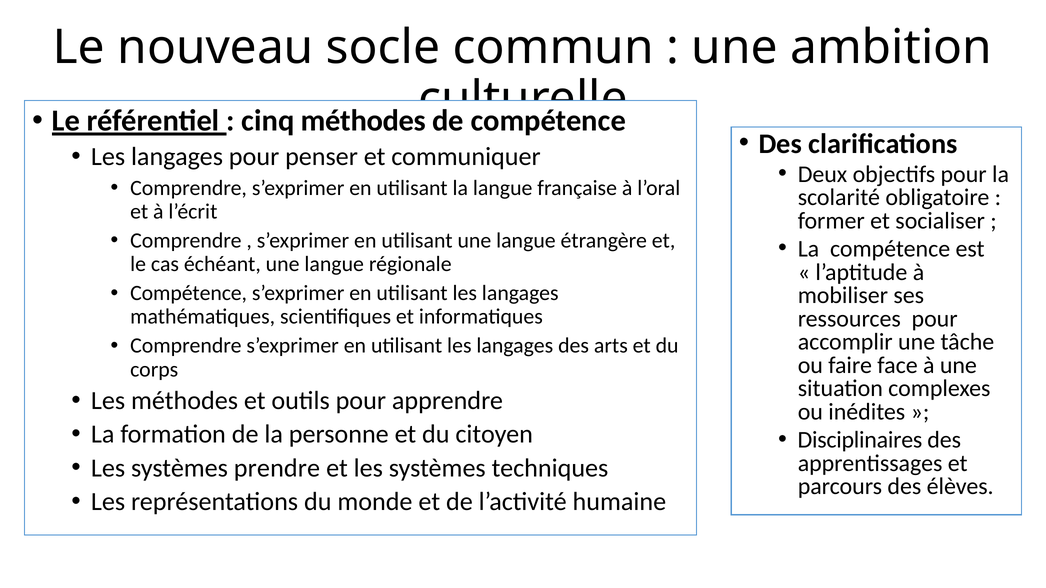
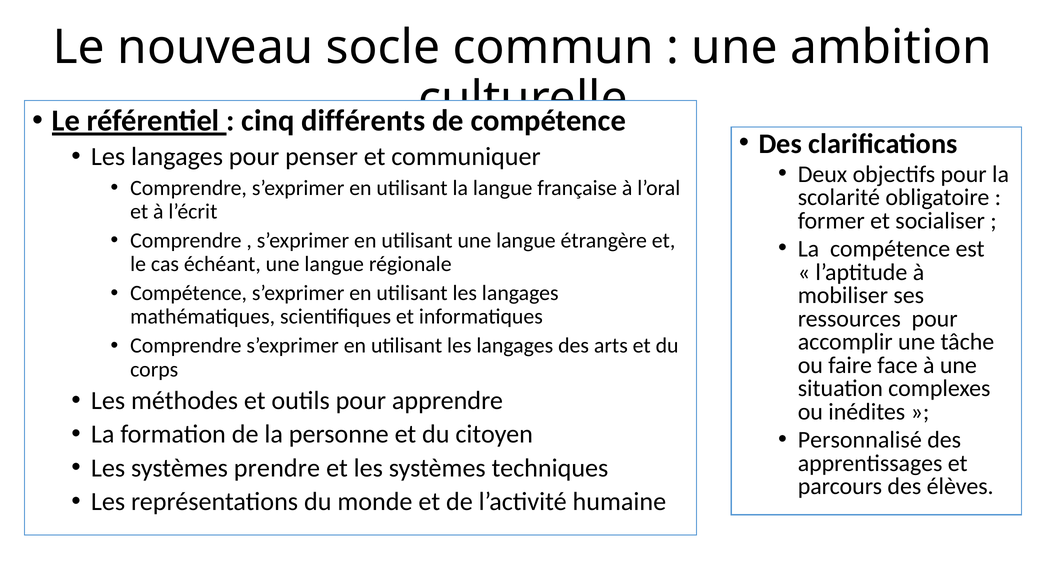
cinq méthodes: méthodes -> différents (363, 121)
Disciplinaires: Disciplinaires -> Personnalisé (860, 440)
